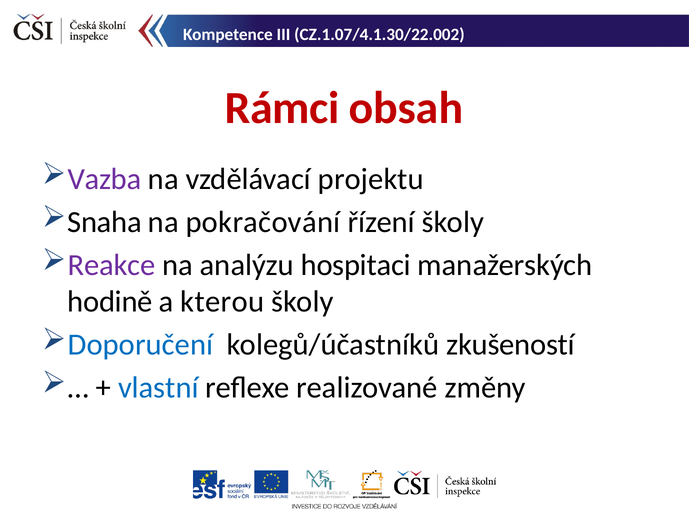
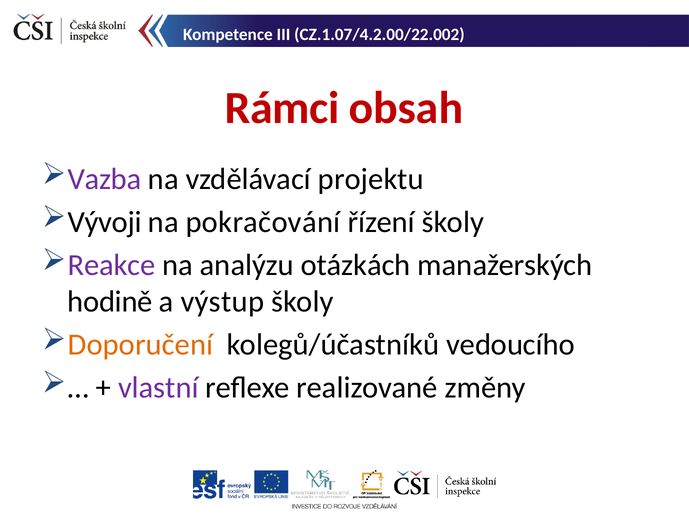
CZ.1.07/4.1.30/22.002: CZ.1.07/4.1.30/22.002 -> CZ.1.07/4.2.00/22.002 (379, 35)
Snaha: Snaha -> Vývoji (105, 222)
hospitaci: hospitaci -> otázkách (356, 265)
kterou: kterou -> výstup (222, 302)
Doporučení colour: blue -> orange (140, 345)
zkušeností: zkušeností -> vedoucího (511, 345)
vlastní colour: blue -> purple (158, 387)
